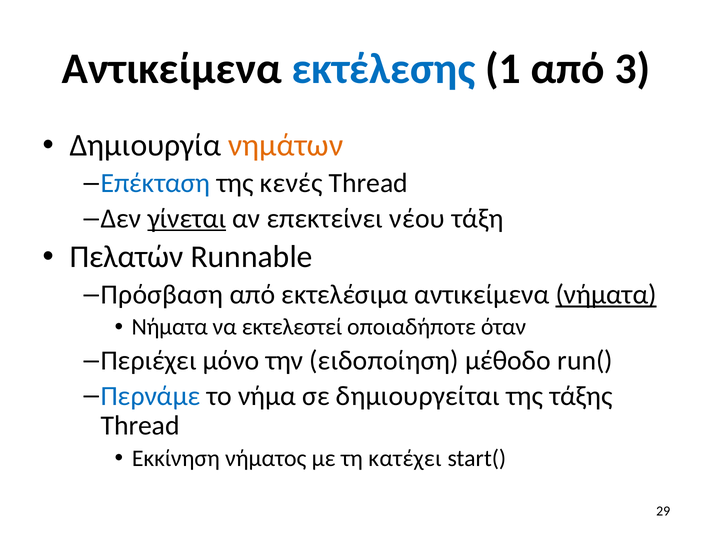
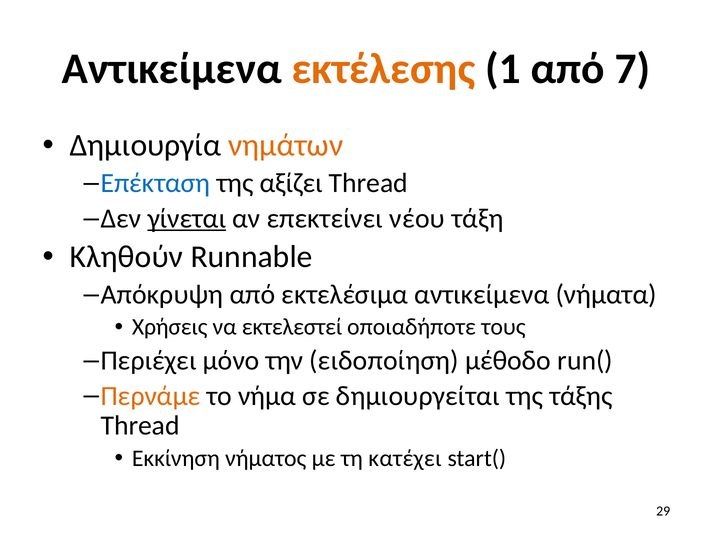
εκτέλεσης colour: blue -> orange (383, 69)
3: 3 -> 7 (633, 69)
κενές: κενές -> αξίζει (291, 183)
Πελατών: Πελατών -> Κληθούν (126, 257)
Πρόσβαση: Πρόσβαση -> Απόκρυψη (162, 294)
νήματα underline: present -> none (606, 294)
Νήματα: Νήματα -> Χρήσεις (170, 327)
όταν: όταν -> τους (503, 327)
Περνάμε colour: blue -> orange (151, 396)
